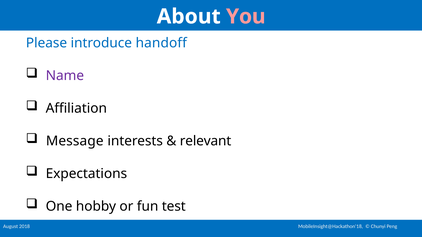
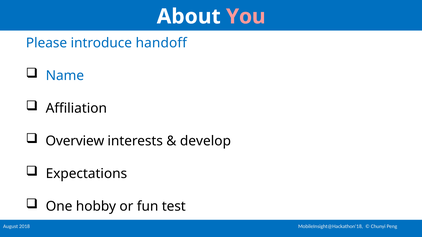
Name colour: purple -> blue (65, 76)
Message: Message -> Overview (75, 141)
relevant: relevant -> develop (205, 141)
